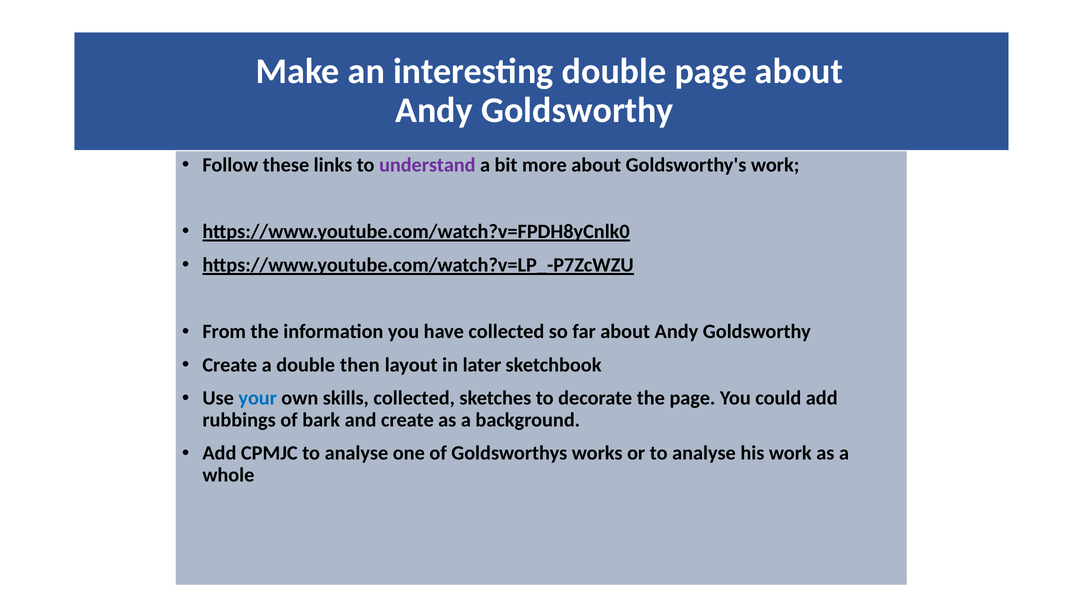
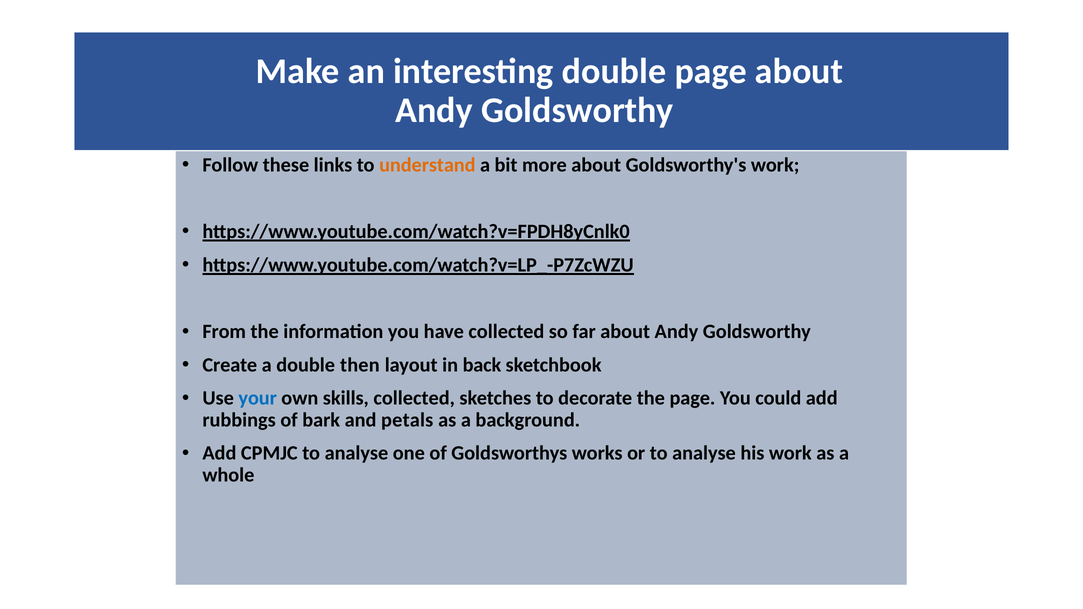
understand colour: purple -> orange (427, 165)
later: later -> back (482, 365)
and create: create -> petals (407, 420)
